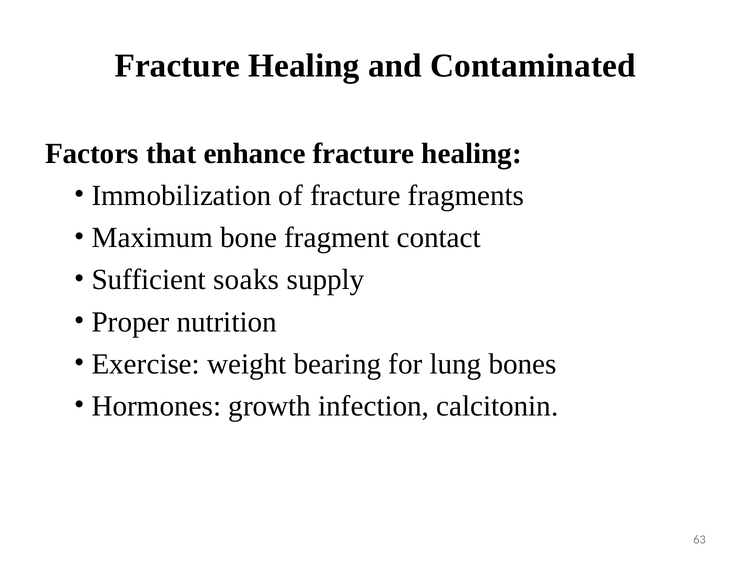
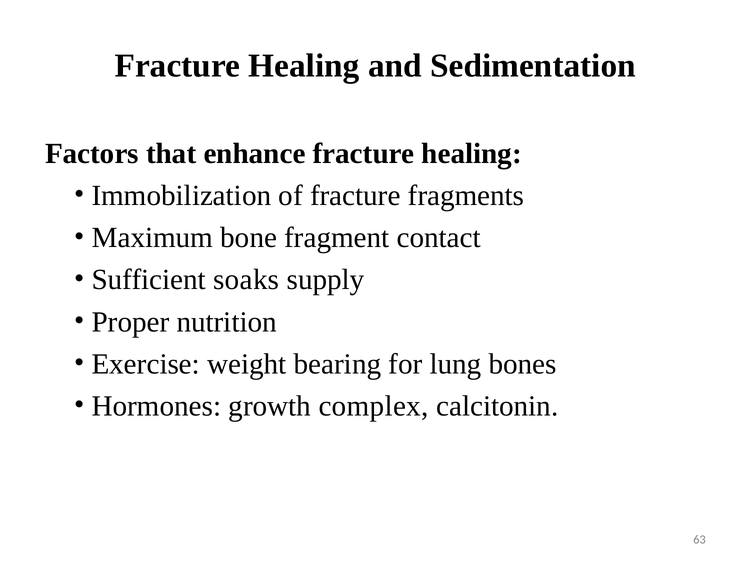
Contaminated: Contaminated -> Sedimentation (533, 66)
infection: infection -> complex (374, 406)
